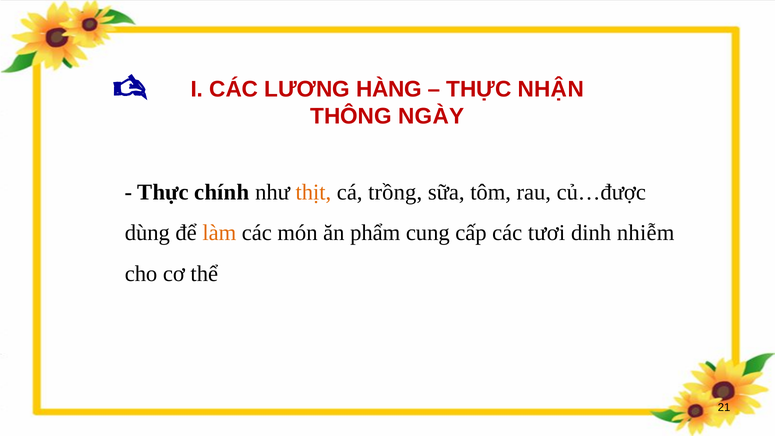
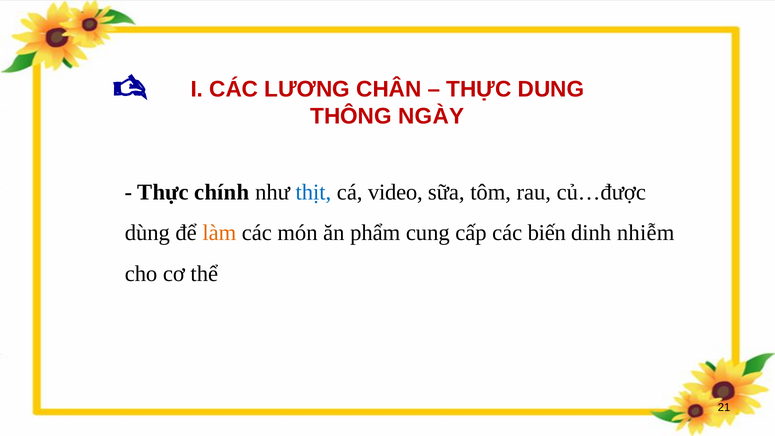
HÀNG: HÀNG -> CHÂN (389, 89)
NHẬN: NHẬN -> DUNG (551, 89)
thịt colour: orange -> blue (313, 192)
trồng: trồng -> video (395, 192)
tươi: tươi -> biến (547, 233)
